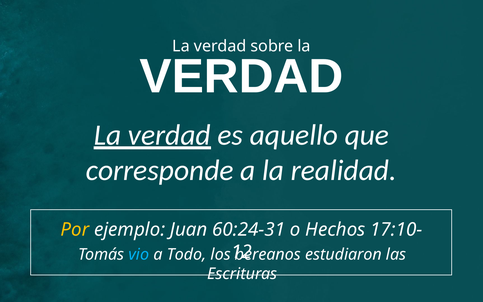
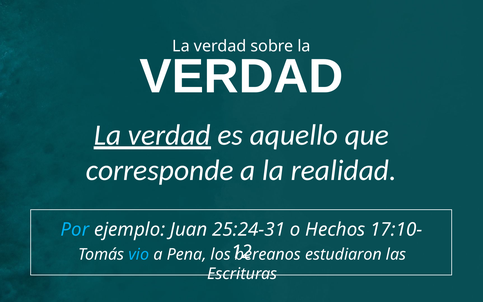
Por colour: yellow -> light blue (75, 229)
60:24-31: 60:24-31 -> 25:24-31 (249, 229)
Todo: Todo -> Pena (187, 255)
